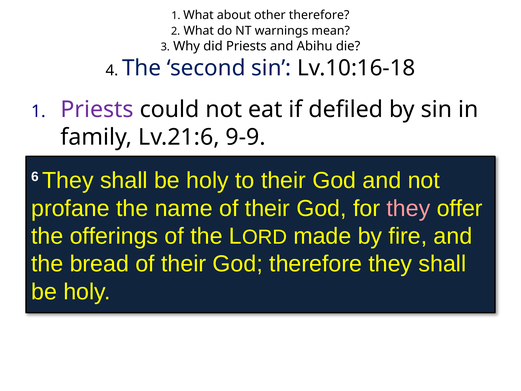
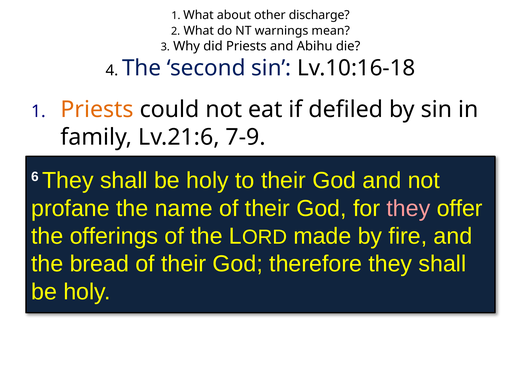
other therefore: therefore -> discharge (319, 15)
Priests colour: purple -> orange (97, 109)
9-9: 9-9 -> 7-9 (246, 137)
